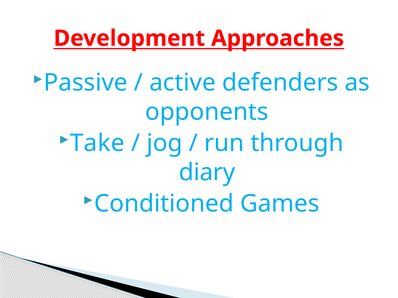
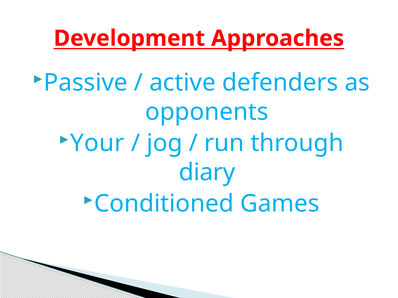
Take: Take -> Your (97, 143)
